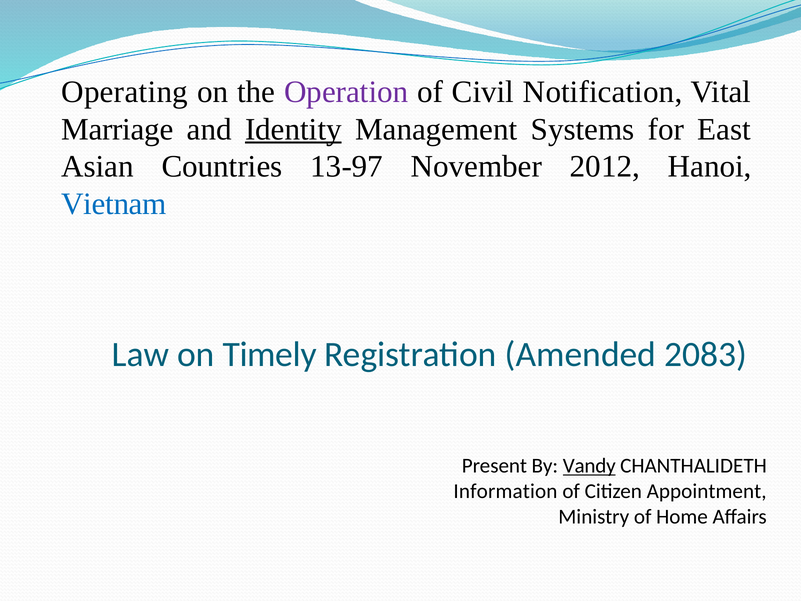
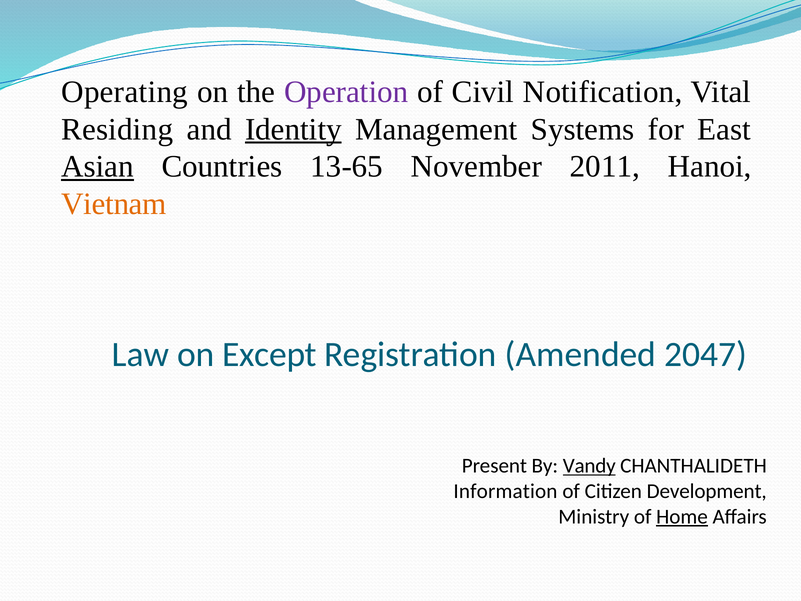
Marriage: Marriage -> Residing (117, 129)
Asian underline: none -> present (98, 167)
13-97: 13-97 -> 13-65 (347, 167)
2012: 2012 -> 2011 (605, 167)
Vietnam colour: blue -> orange (114, 204)
Timely: Timely -> Except (270, 354)
2083: 2083 -> 2047 (706, 354)
Appointment: Appointment -> Development (707, 491)
Home underline: none -> present (682, 516)
